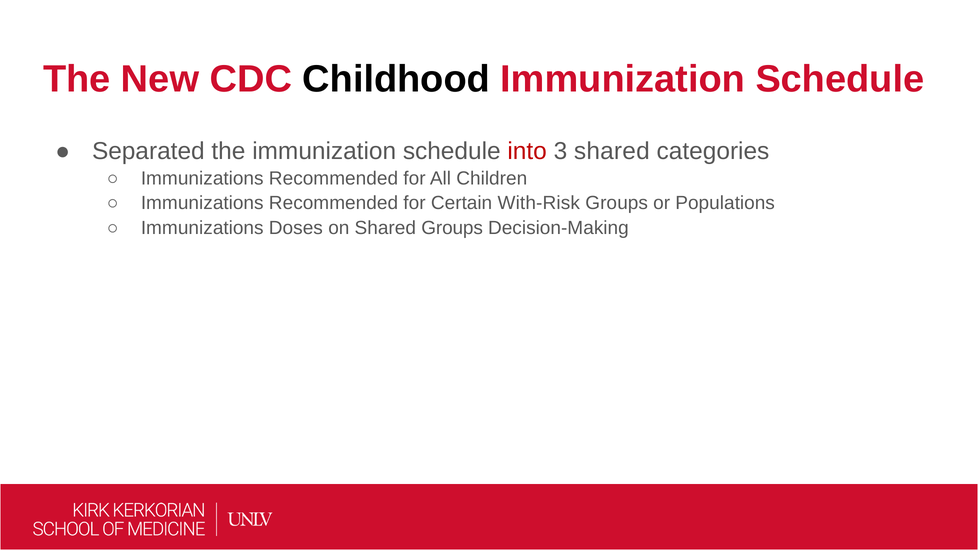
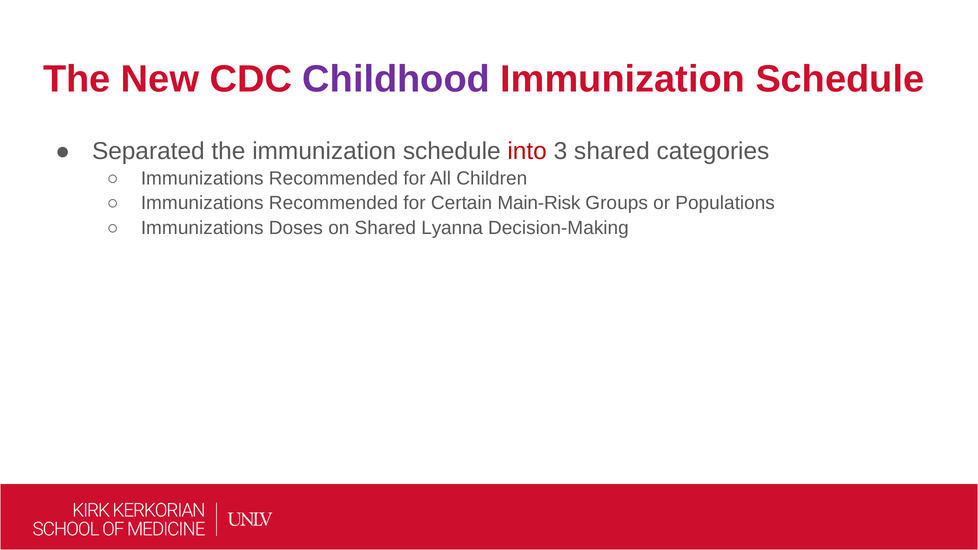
Childhood colour: black -> purple (396, 79)
With-Risk: With-Risk -> Main-Risk (539, 203)
Shared Groups: Groups -> Lyanna (452, 228)
